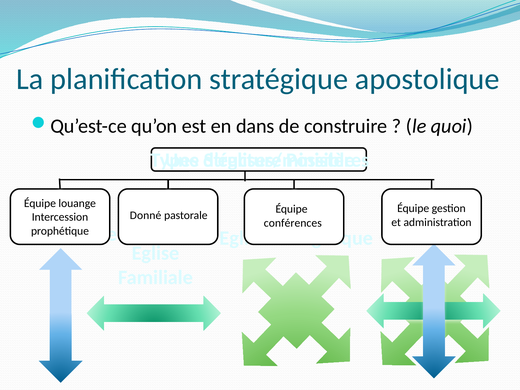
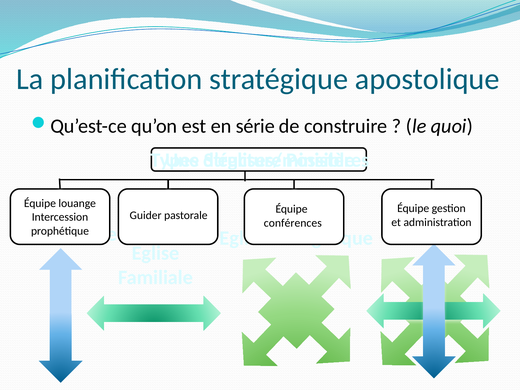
dans: dans -> série (255, 126)
Donné: Donné -> Guider (146, 215)
